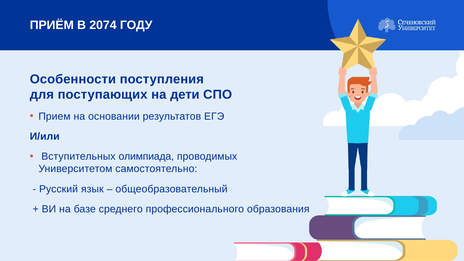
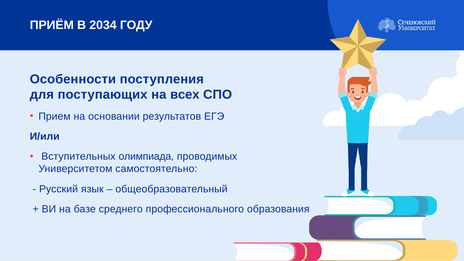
2074: 2074 -> 2034 (103, 25)
дети: дети -> всех (185, 95)
